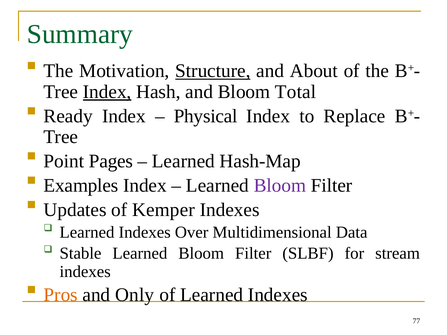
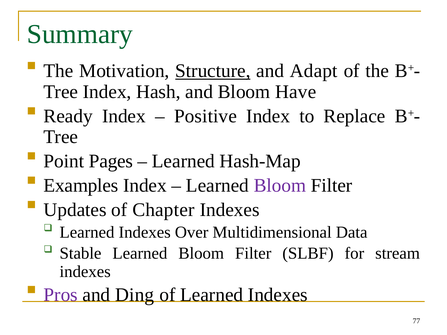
About: About -> Adapt (314, 71)
Index underline: present -> none (107, 92)
Total: Total -> Have (296, 92)
Physical: Physical -> Positive (205, 116)
Kemper: Kemper -> Chapter (163, 210)
Pros colour: orange -> purple (61, 295)
Only: Only -> Ding (135, 295)
